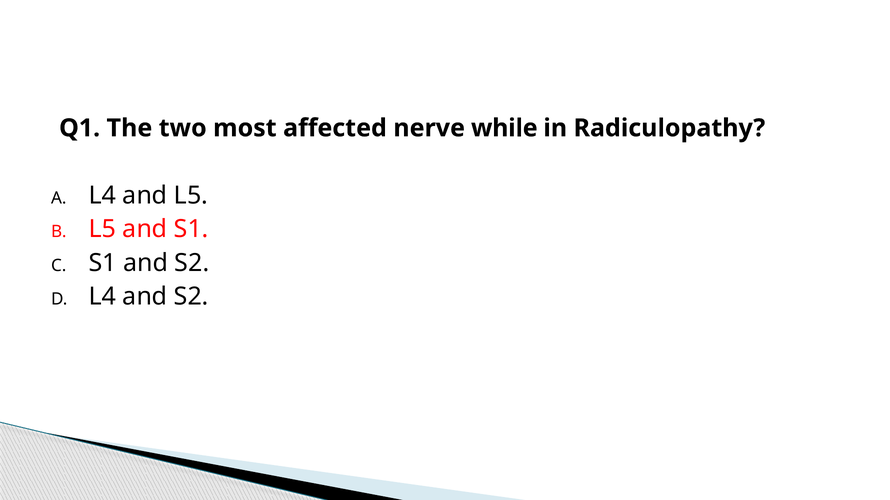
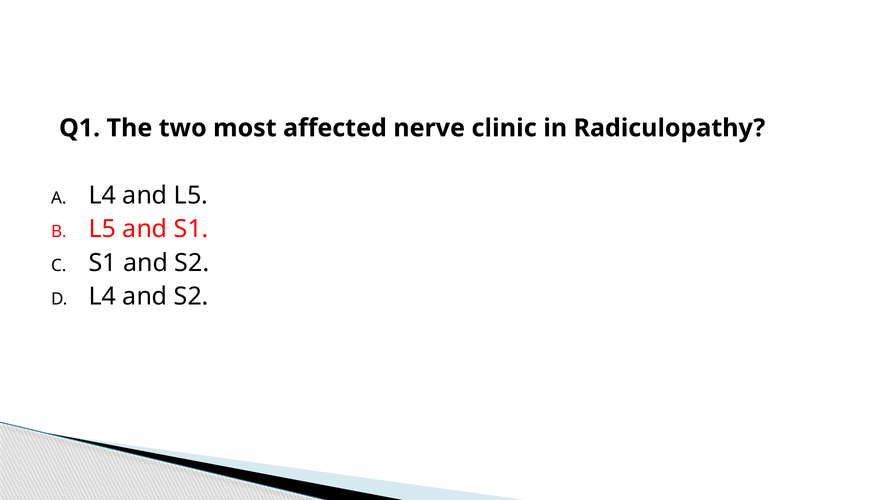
while: while -> clinic (504, 128)
